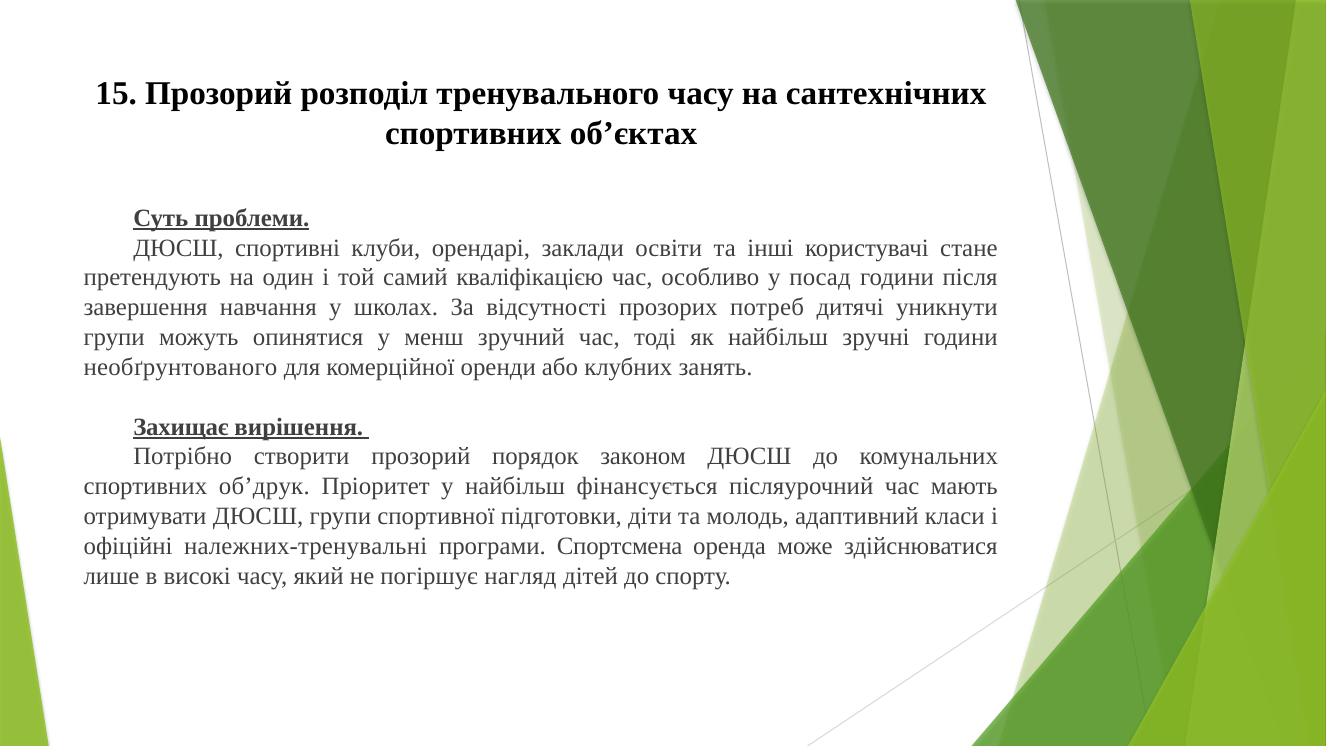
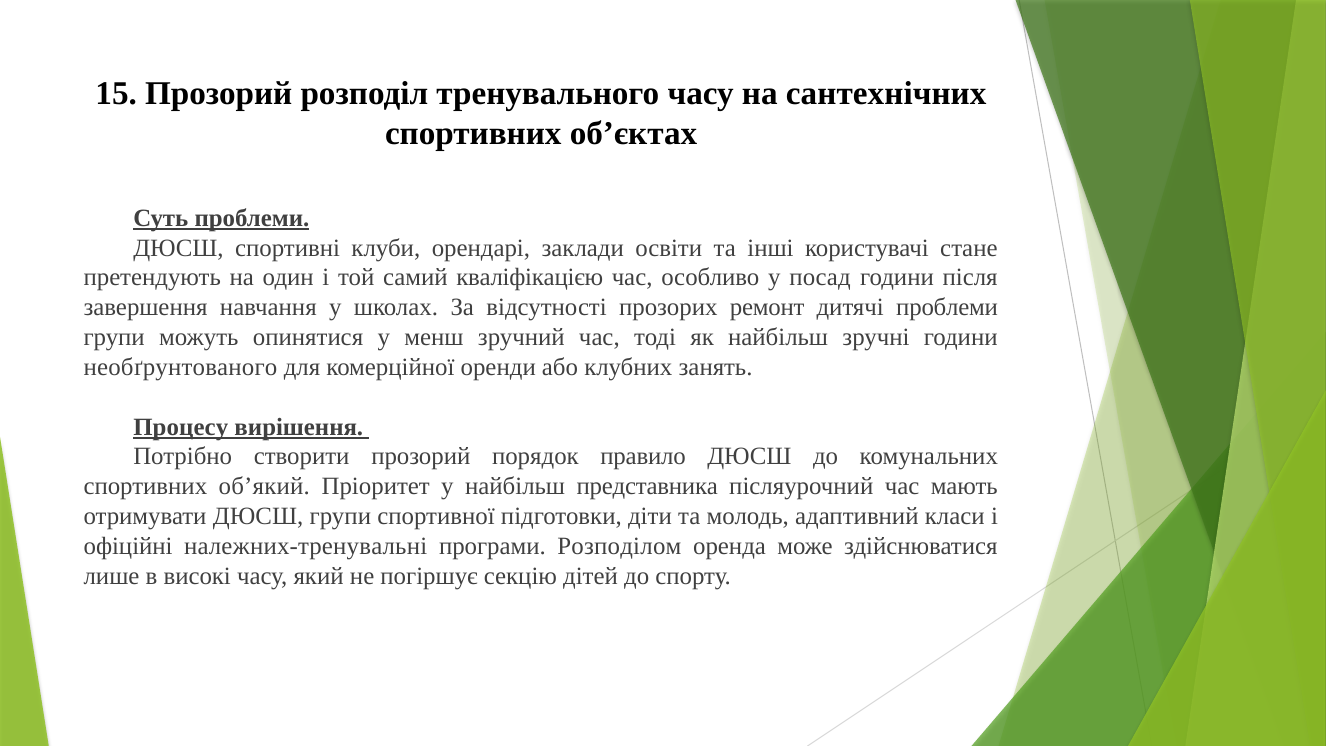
потреб: потреб -> ремонт (767, 307)
дитячі уникнути: уникнути -> проблеми (947, 307)
Захищає: Захищає -> Процесу (181, 427)
законом: законом -> правило (643, 457)
об’друк: об’друк -> об’який (264, 486)
фінансується: фінансується -> представника (647, 486)
Спортсмена: Спортсмена -> Розподілом (619, 546)
нагляд: нагляд -> секцію (520, 576)
